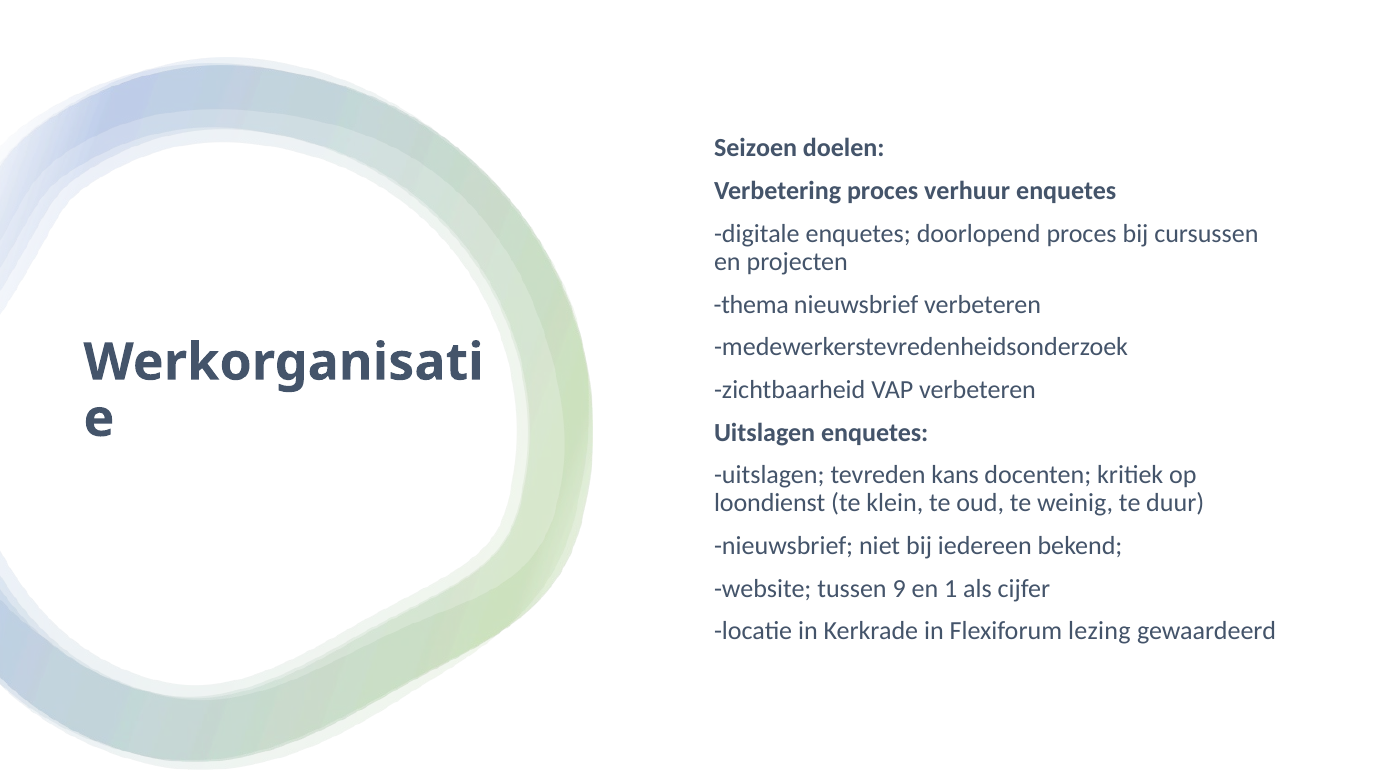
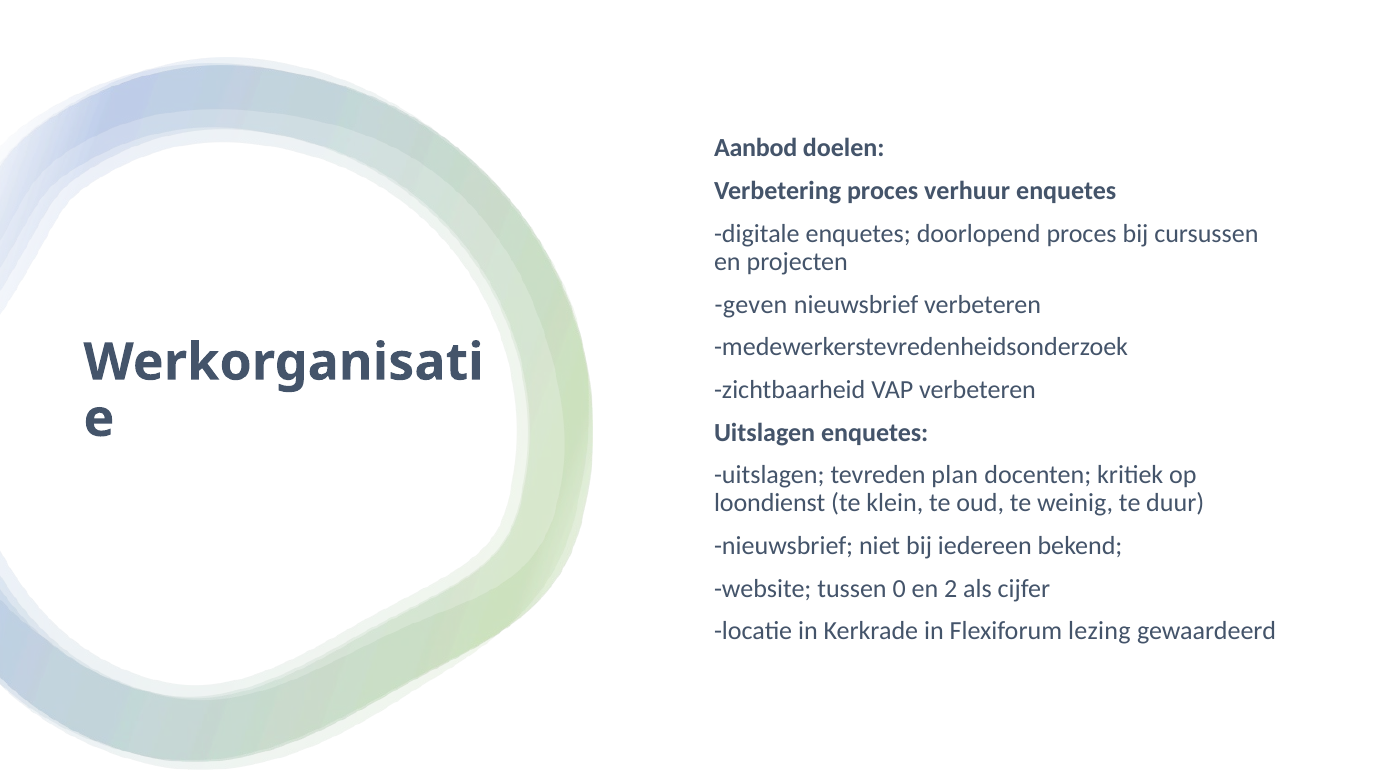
Seizoen: Seizoen -> Aanbod (756, 148)
thema: thema -> geven (751, 304)
kans: kans -> plan (955, 475)
9: 9 -> 0 (899, 588)
1: 1 -> 2 (951, 588)
